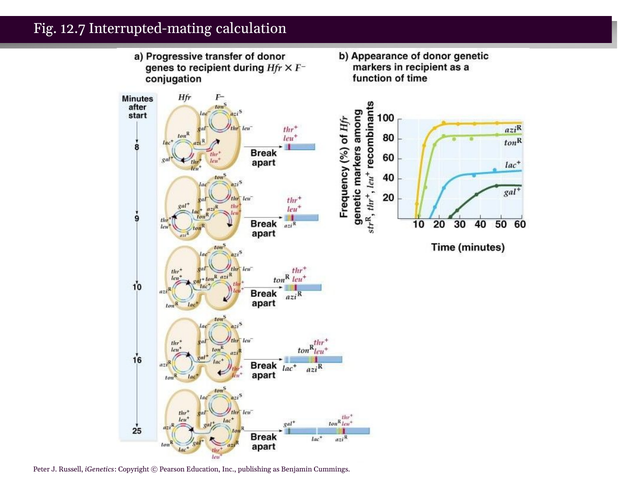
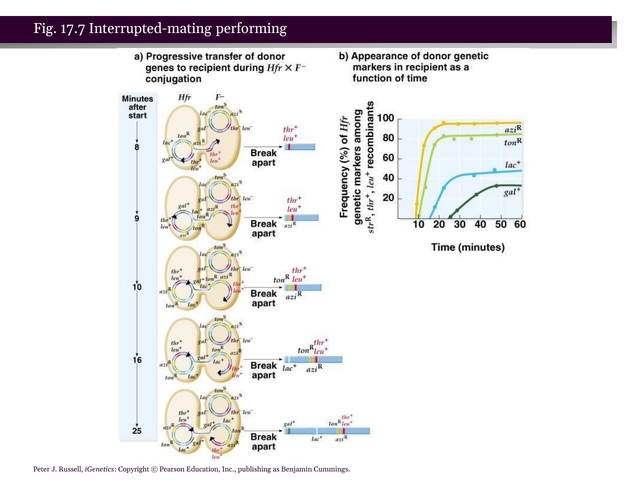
12.7: 12.7 -> 17.7 (73, 28)
calculation: calculation -> performing (251, 28)
